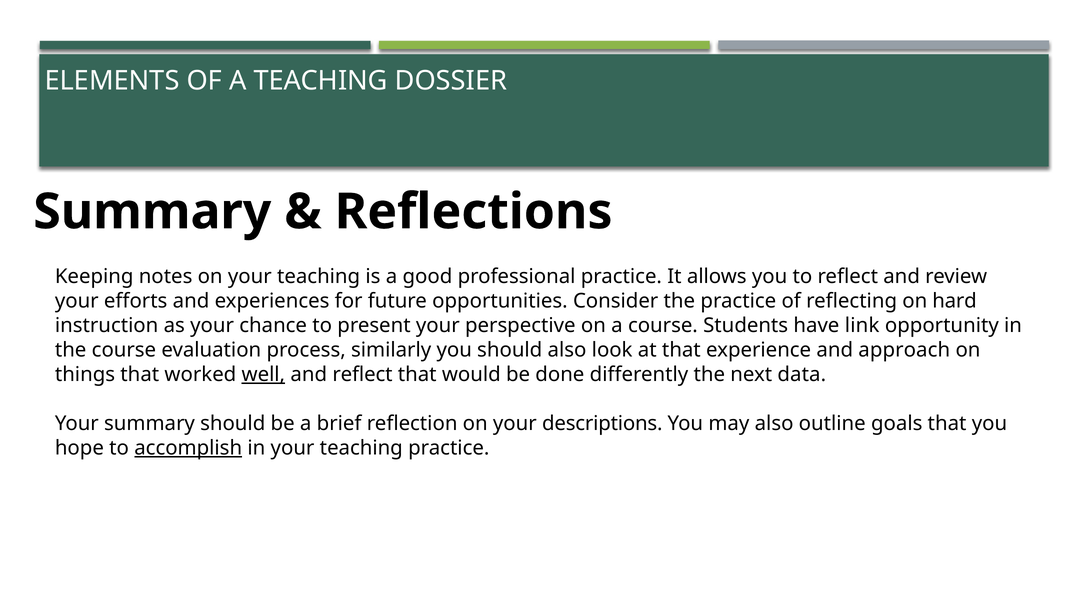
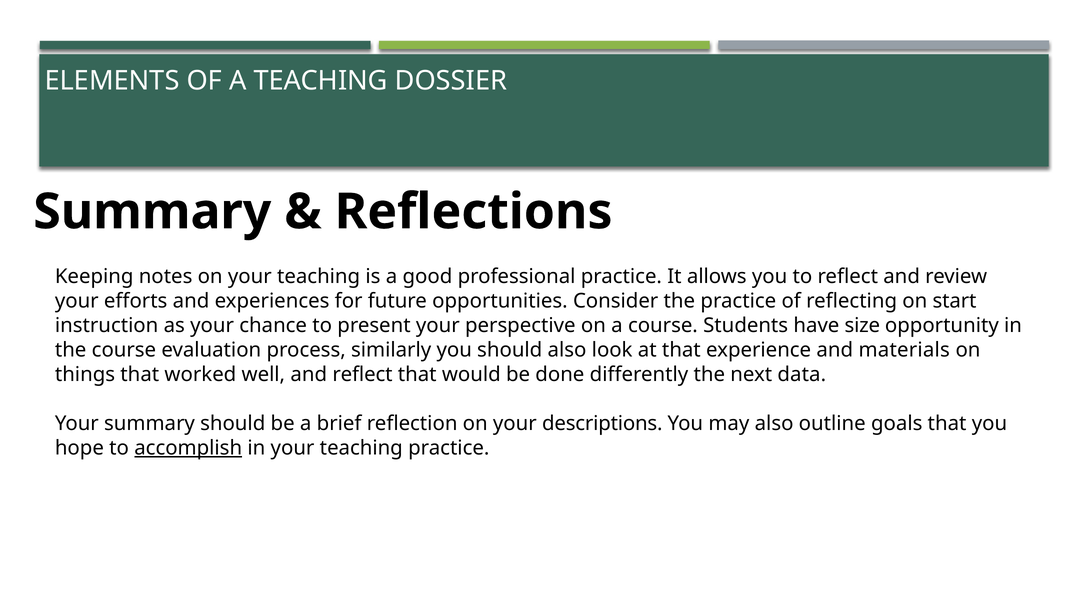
hard: hard -> start (955, 301)
link: link -> size (862, 326)
approach: approach -> materials (904, 350)
well underline: present -> none (263, 375)
